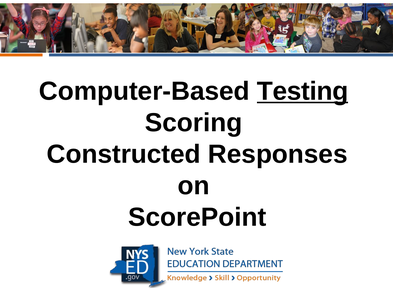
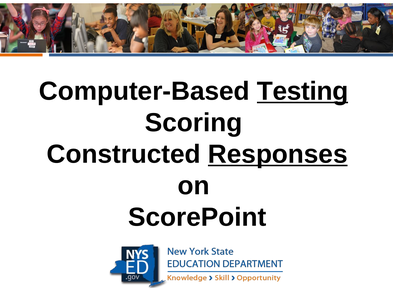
Responses underline: none -> present (278, 154)
